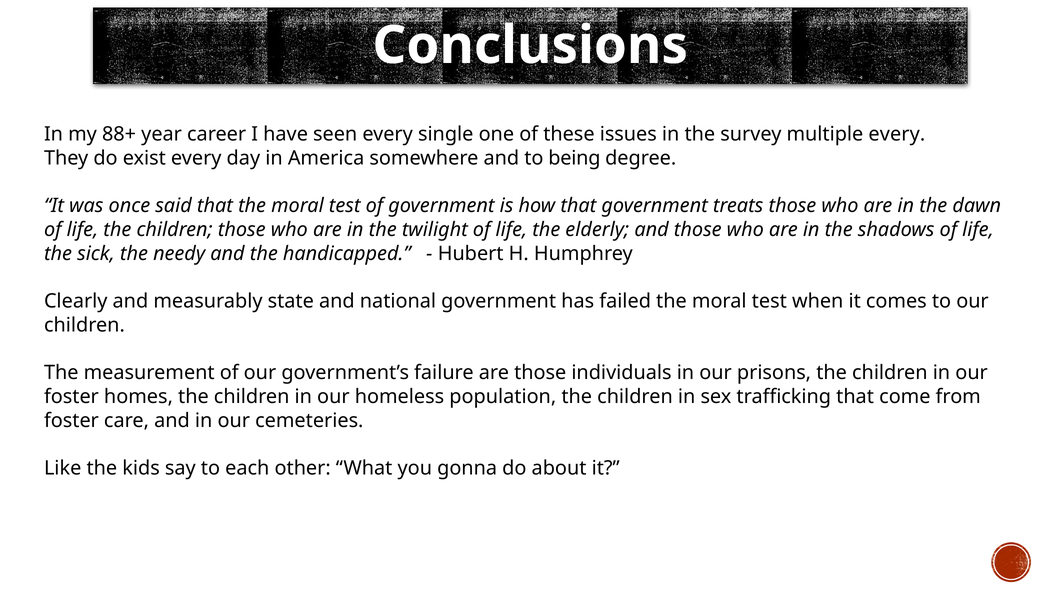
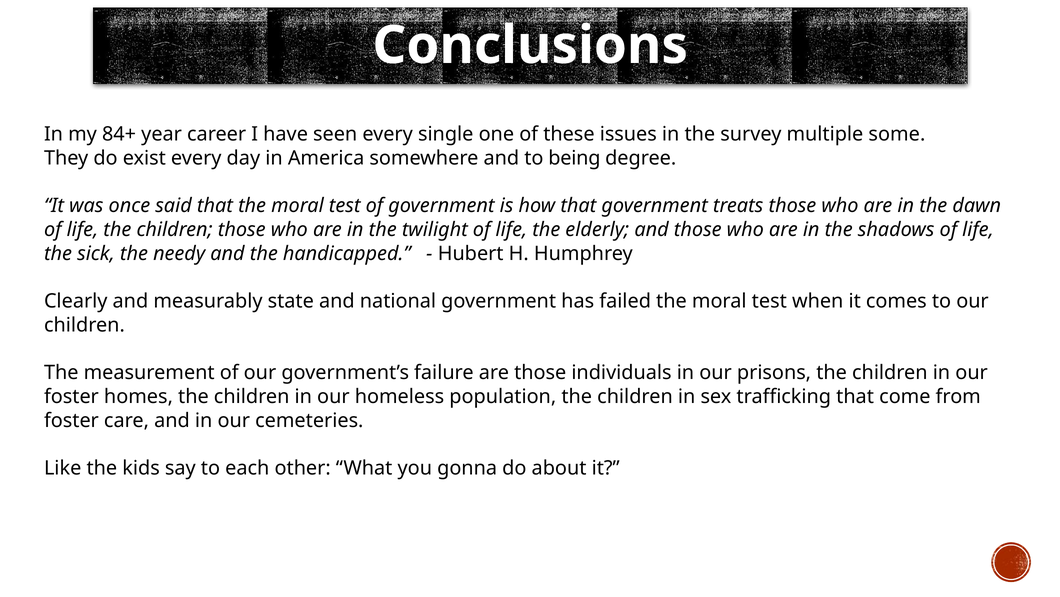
88+: 88+ -> 84+ (119, 134)
multiple every: every -> some (897, 134)
